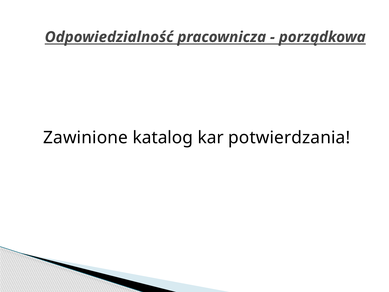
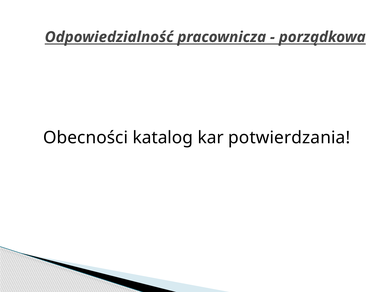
Zawinione: Zawinione -> Obecności (86, 137)
